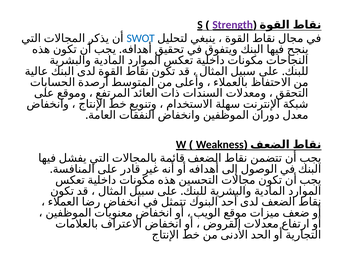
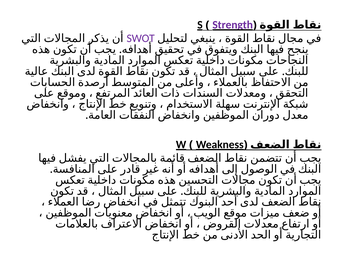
SWOT colour: blue -> purple (141, 38)
